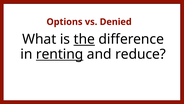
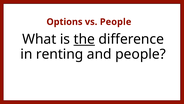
vs Denied: Denied -> People (116, 22)
renting underline: present -> none (60, 54)
and reduce: reduce -> people (140, 54)
